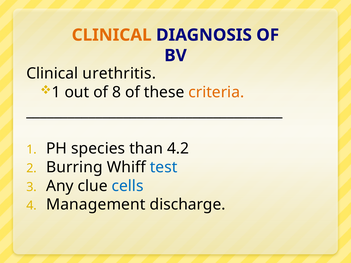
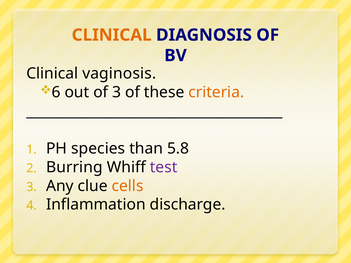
urethritis: urethritis -> vaginosis (119, 74)
1: 1 -> 6 (56, 92)
of 8: 8 -> 3 (117, 92)
4.2: 4.2 -> 5.8 (178, 149)
test colour: blue -> purple (164, 167)
cells colour: blue -> orange (128, 186)
Management: Management -> Inflammation (96, 205)
